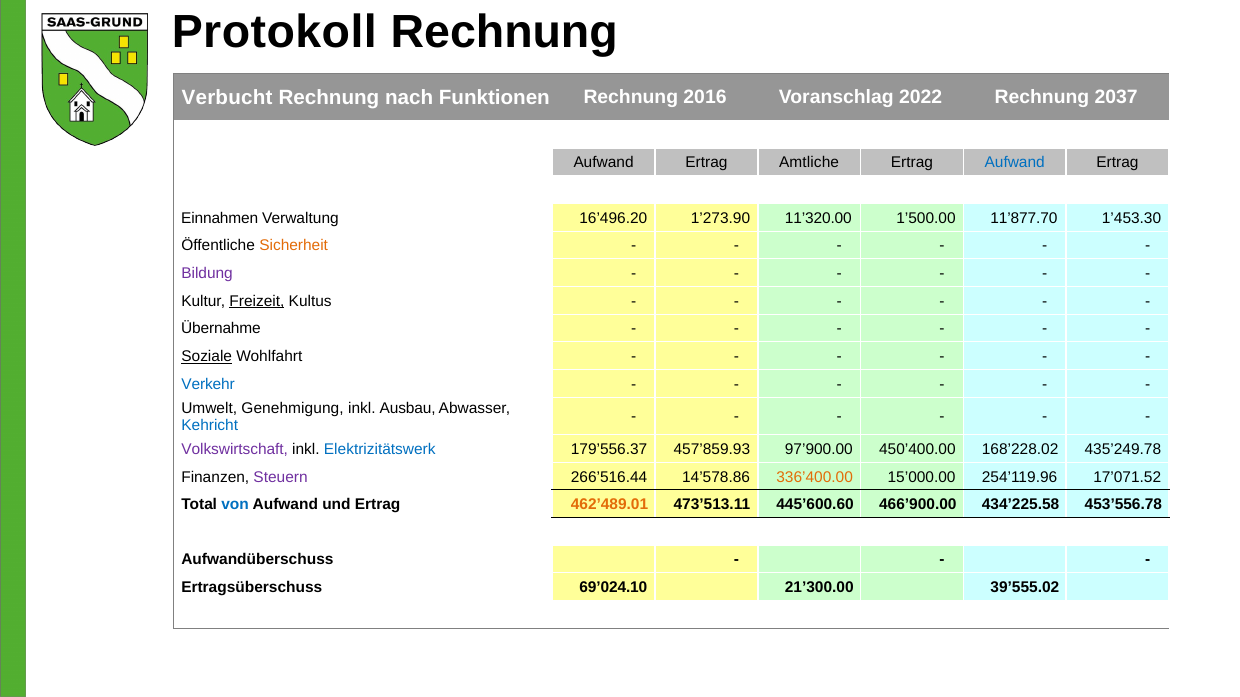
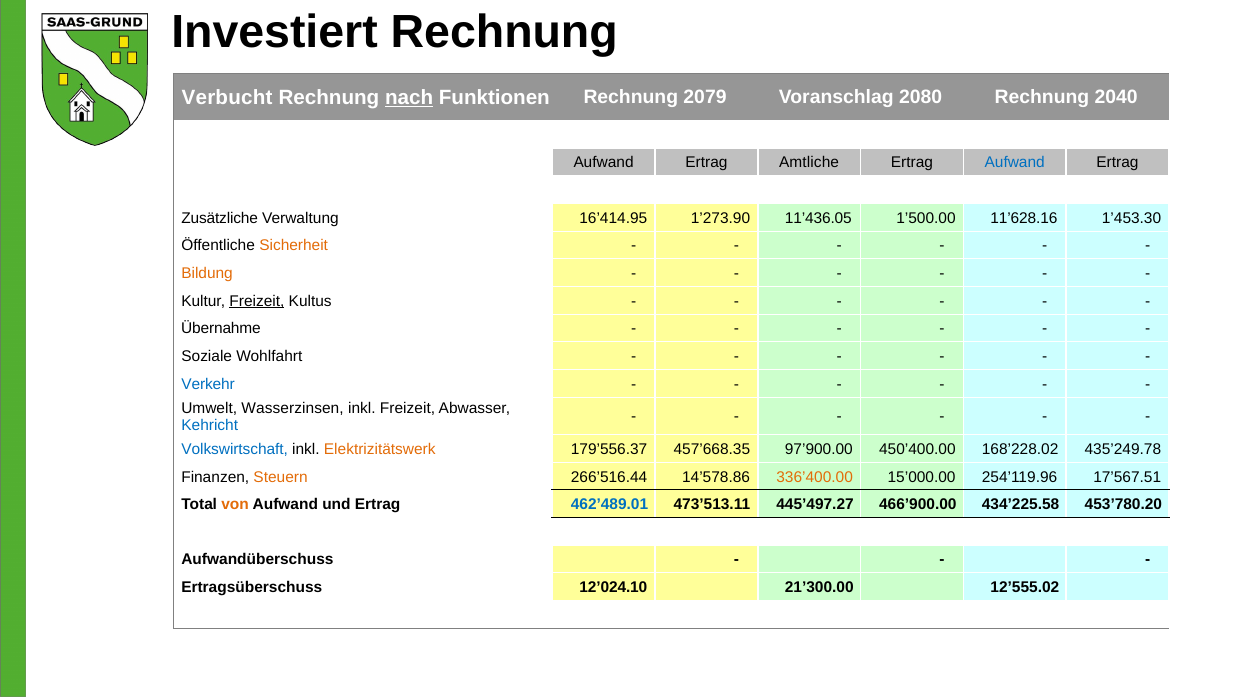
Protokoll: Protokoll -> Investiert (275, 32)
nach underline: none -> present (409, 98)
2016: 2016 -> 2079 (705, 97)
2022: 2022 -> 2080 (921, 97)
2037: 2037 -> 2040 (1116, 97)
Einnahmen: Einnahmen -> Zusätzliche (220, 218)
16’496.20: 16’496.20 -> 16’414.95 (613, 218)
11’320.00: 11’320.00 -> 11’436.05 (818, 218)
11’877.70: 11’877.70 -> 11’628.16 (1024, 218)
Bildung colour: purple -> orange (207, 274)
Soziale underline: present -> none (207, 357)
Genehmigung: Genehmigung -> Wasserzinsen (293, 408)
inkl Ausbau: Ausbau -> Freizeit (408, 408)
Volkswirtschaft colour: purple -> blue (235, 450)
Elektrizitätswerk colour: blue -> orange (380, 450)
457’859.93: 457’859.93 -> 457’668.35 (712, 450)
Steuern colour: purple -> orange (281, 477)
17’071.52: 17’071.52 -> 17’567.51 (1127, 477)
von colour: blue -> orange (235, 505)
462’489.01 colour: orange -> blue (610, 505)
445’600.60: 445’600.60 -> 445’497.27 (815, 505)
453’556.78: 453’556.78 -> 453’780.20 (1123, 505)
69’024.10: 69’024.10 -> 12’024.10 (613, 588)
39’555.02: 39’555.02 -> 12’555.02 (1025, 588)
